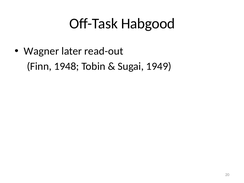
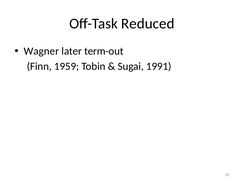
Habgood: Habgood -> Reduced (148, 24)
read-out: read-out -> term-out (104, 51)
1948: 1948 -> 1959 (67, 66)
1949: 1949 -> 1991 (159, 66)
